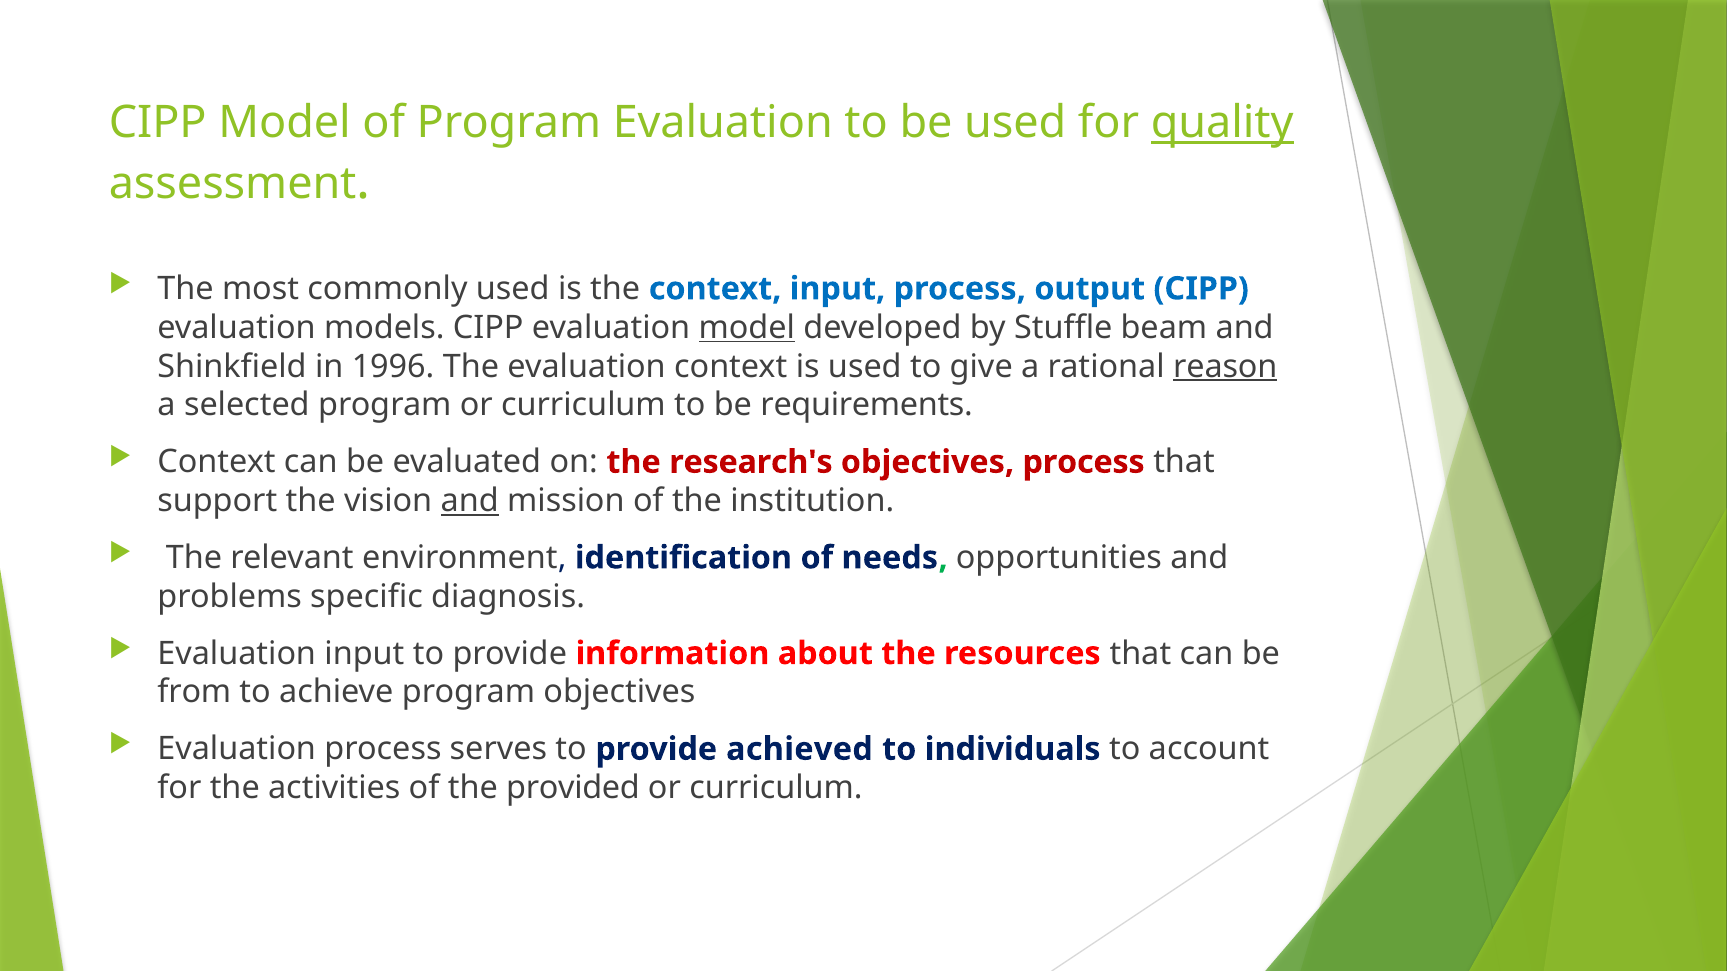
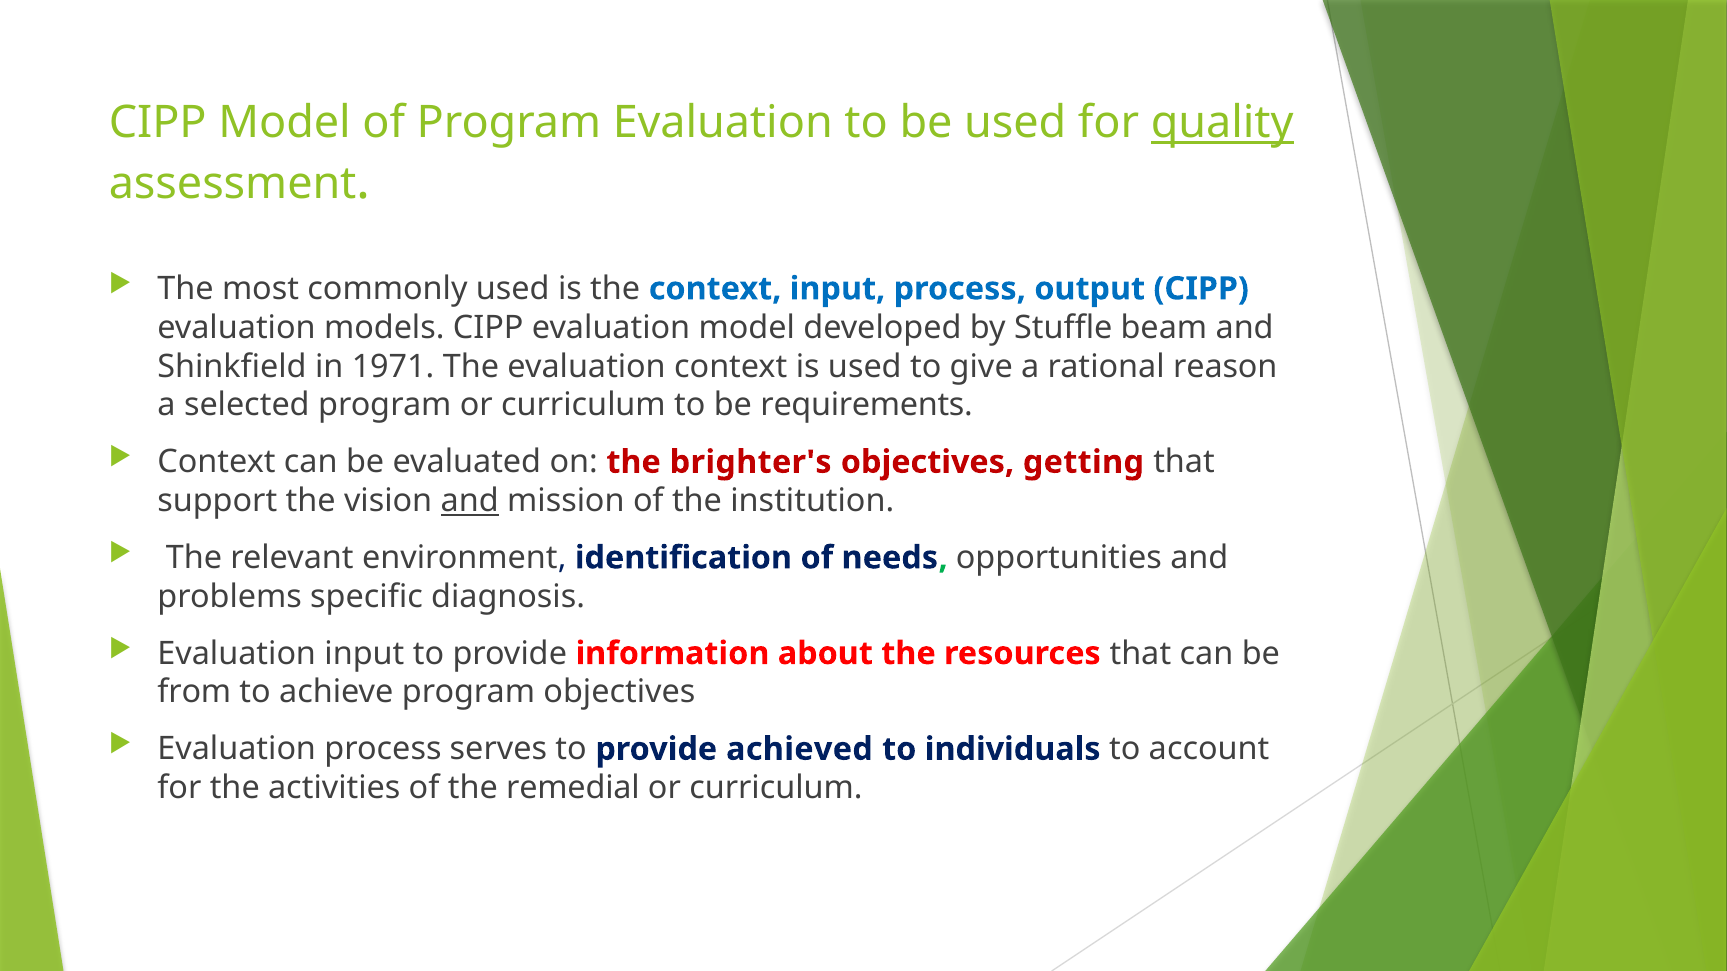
model underline: present -> none (747, 328)
1996: 1996 -> 1971 (393, 367)
reason underline: present -> none (1225, 367)
research's: research's -> brighter's (751, 462)
objectives process: process -> getting (1083, 462)
provided: provided -> remedial (573, 788)
